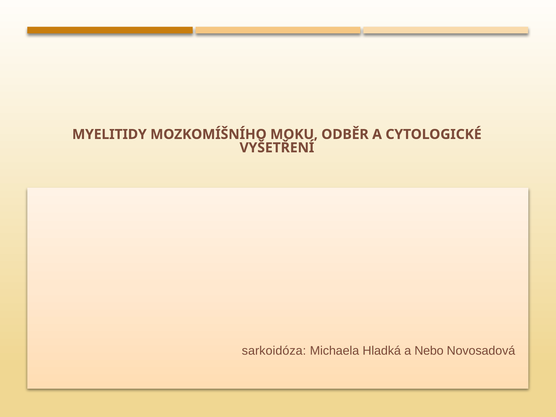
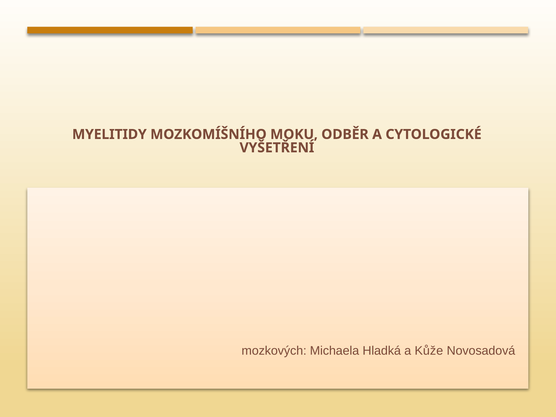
sarkoidóza: sarkoidóza -> mozkových (274, 351)
Nebo: Nebo -> Kůže (429, 351)
